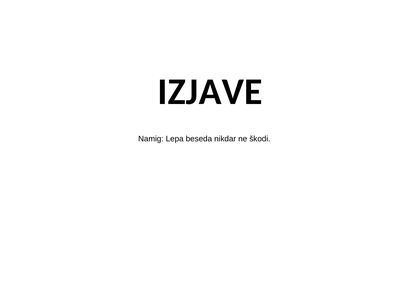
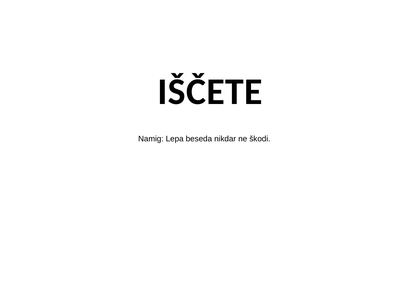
IZJAVE: IZJAVE -> IŠČETE (210, 92)
